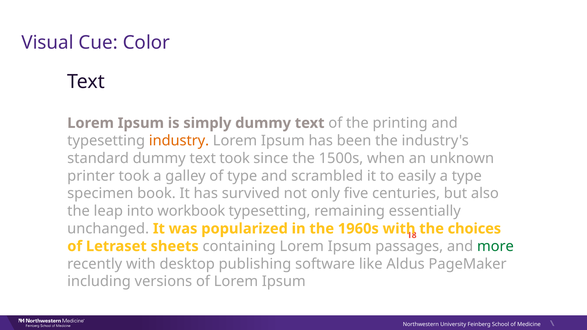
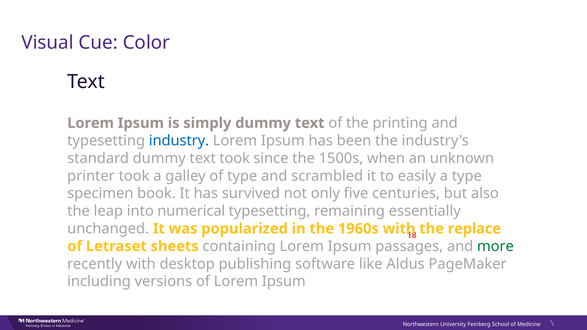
industry colour: orange -> blue (179, 141)
workbook: workbook -> numerical (191, 211)
choices: choices -> replace (474, 229)
